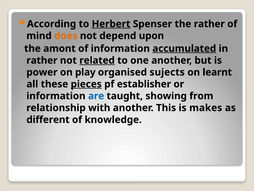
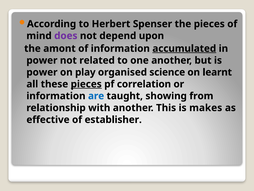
Herbert underline: present -> none (111, 24)
the rather: rather -> pieces (209, 24)
does colour: orange -> purple (66, 36)
rather: rather -> power (42, 60)
related underline: present -> none (97, 60)
sujects: sujects -> science (167, 72)
establisher: establisher -> correlation (144, 84)
different: different -> effective (48, 119)
knowledge: knowledge -> establisher (113, 119)
